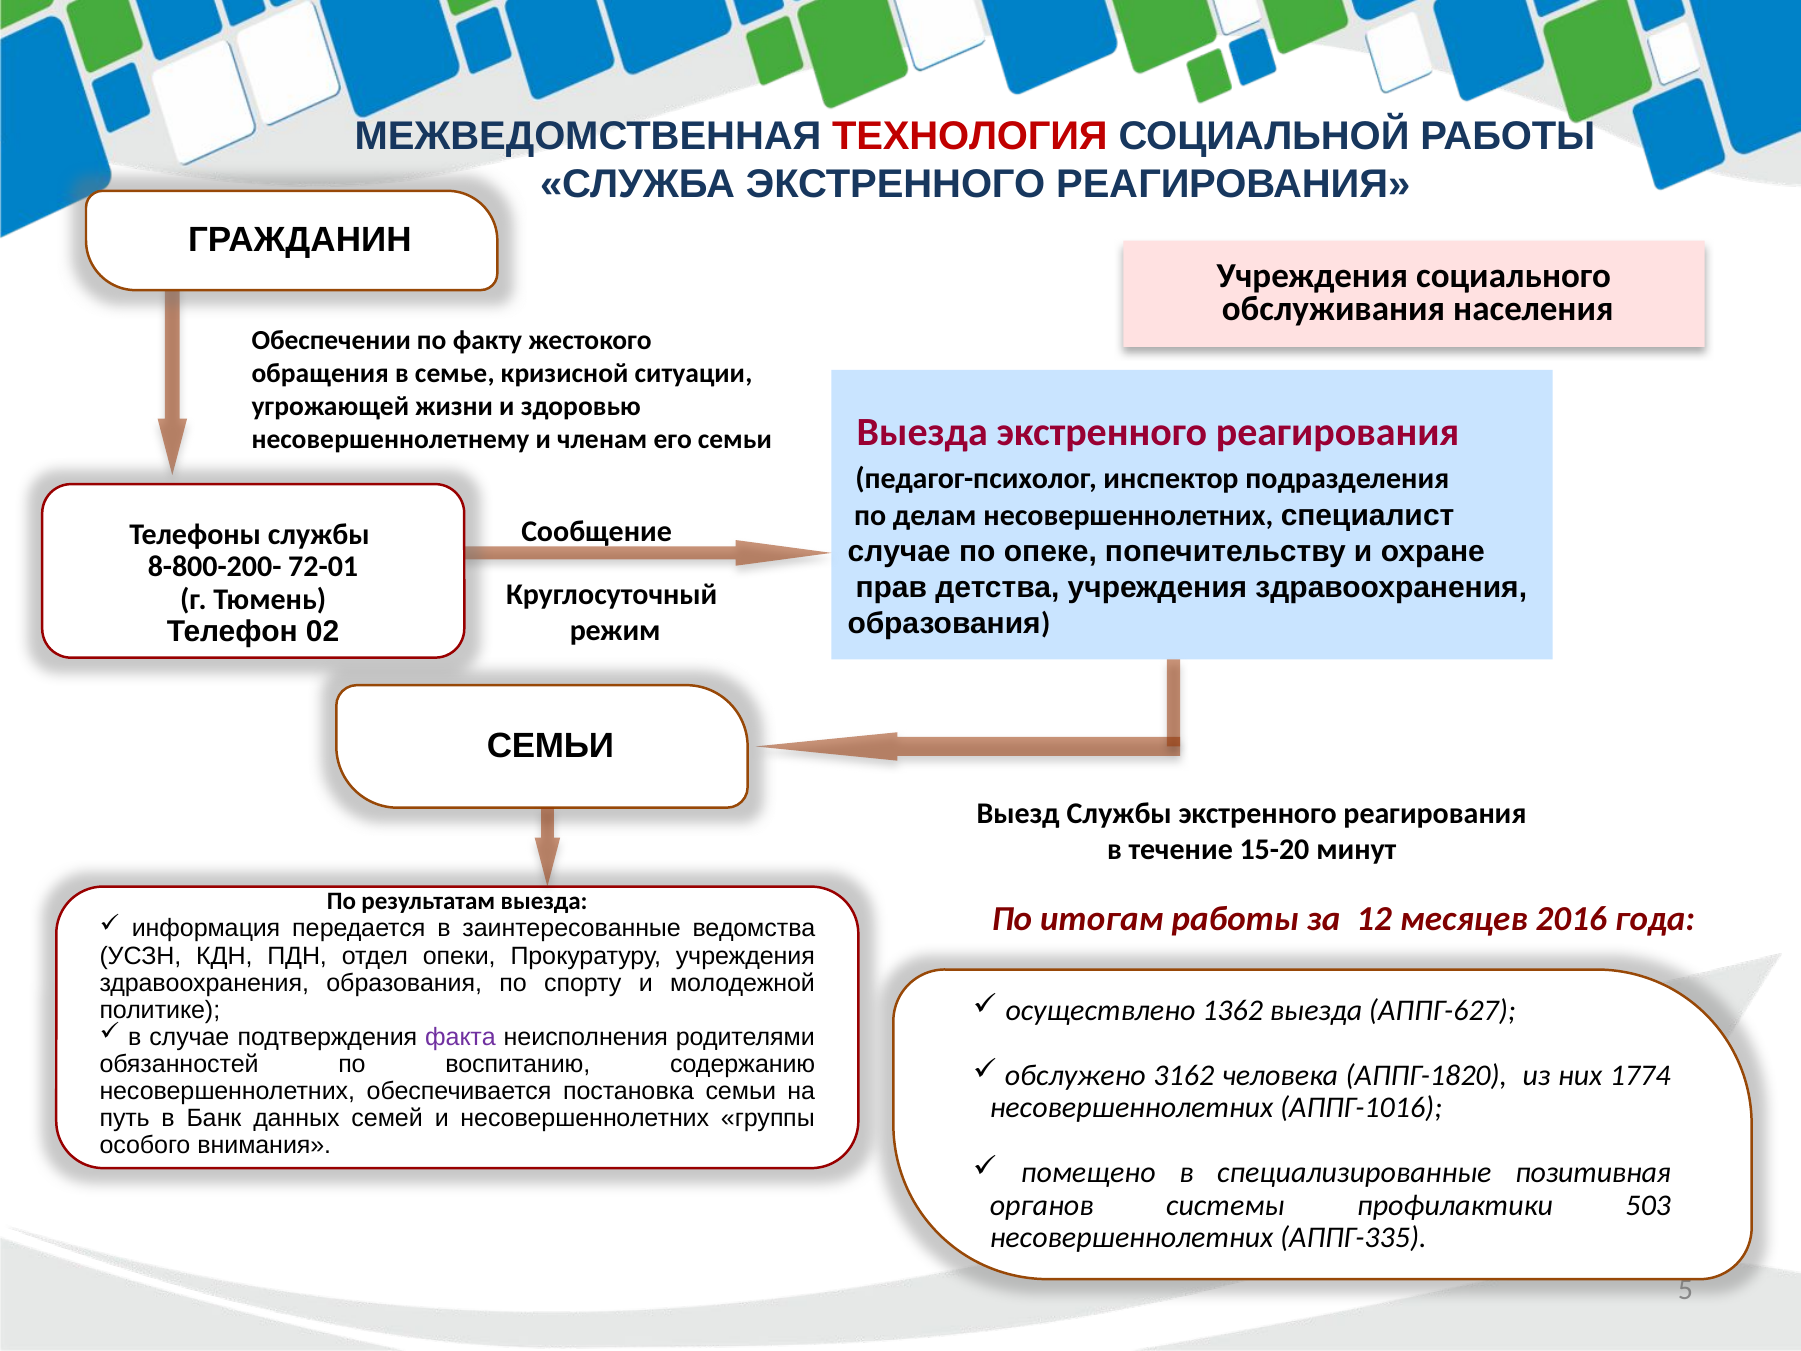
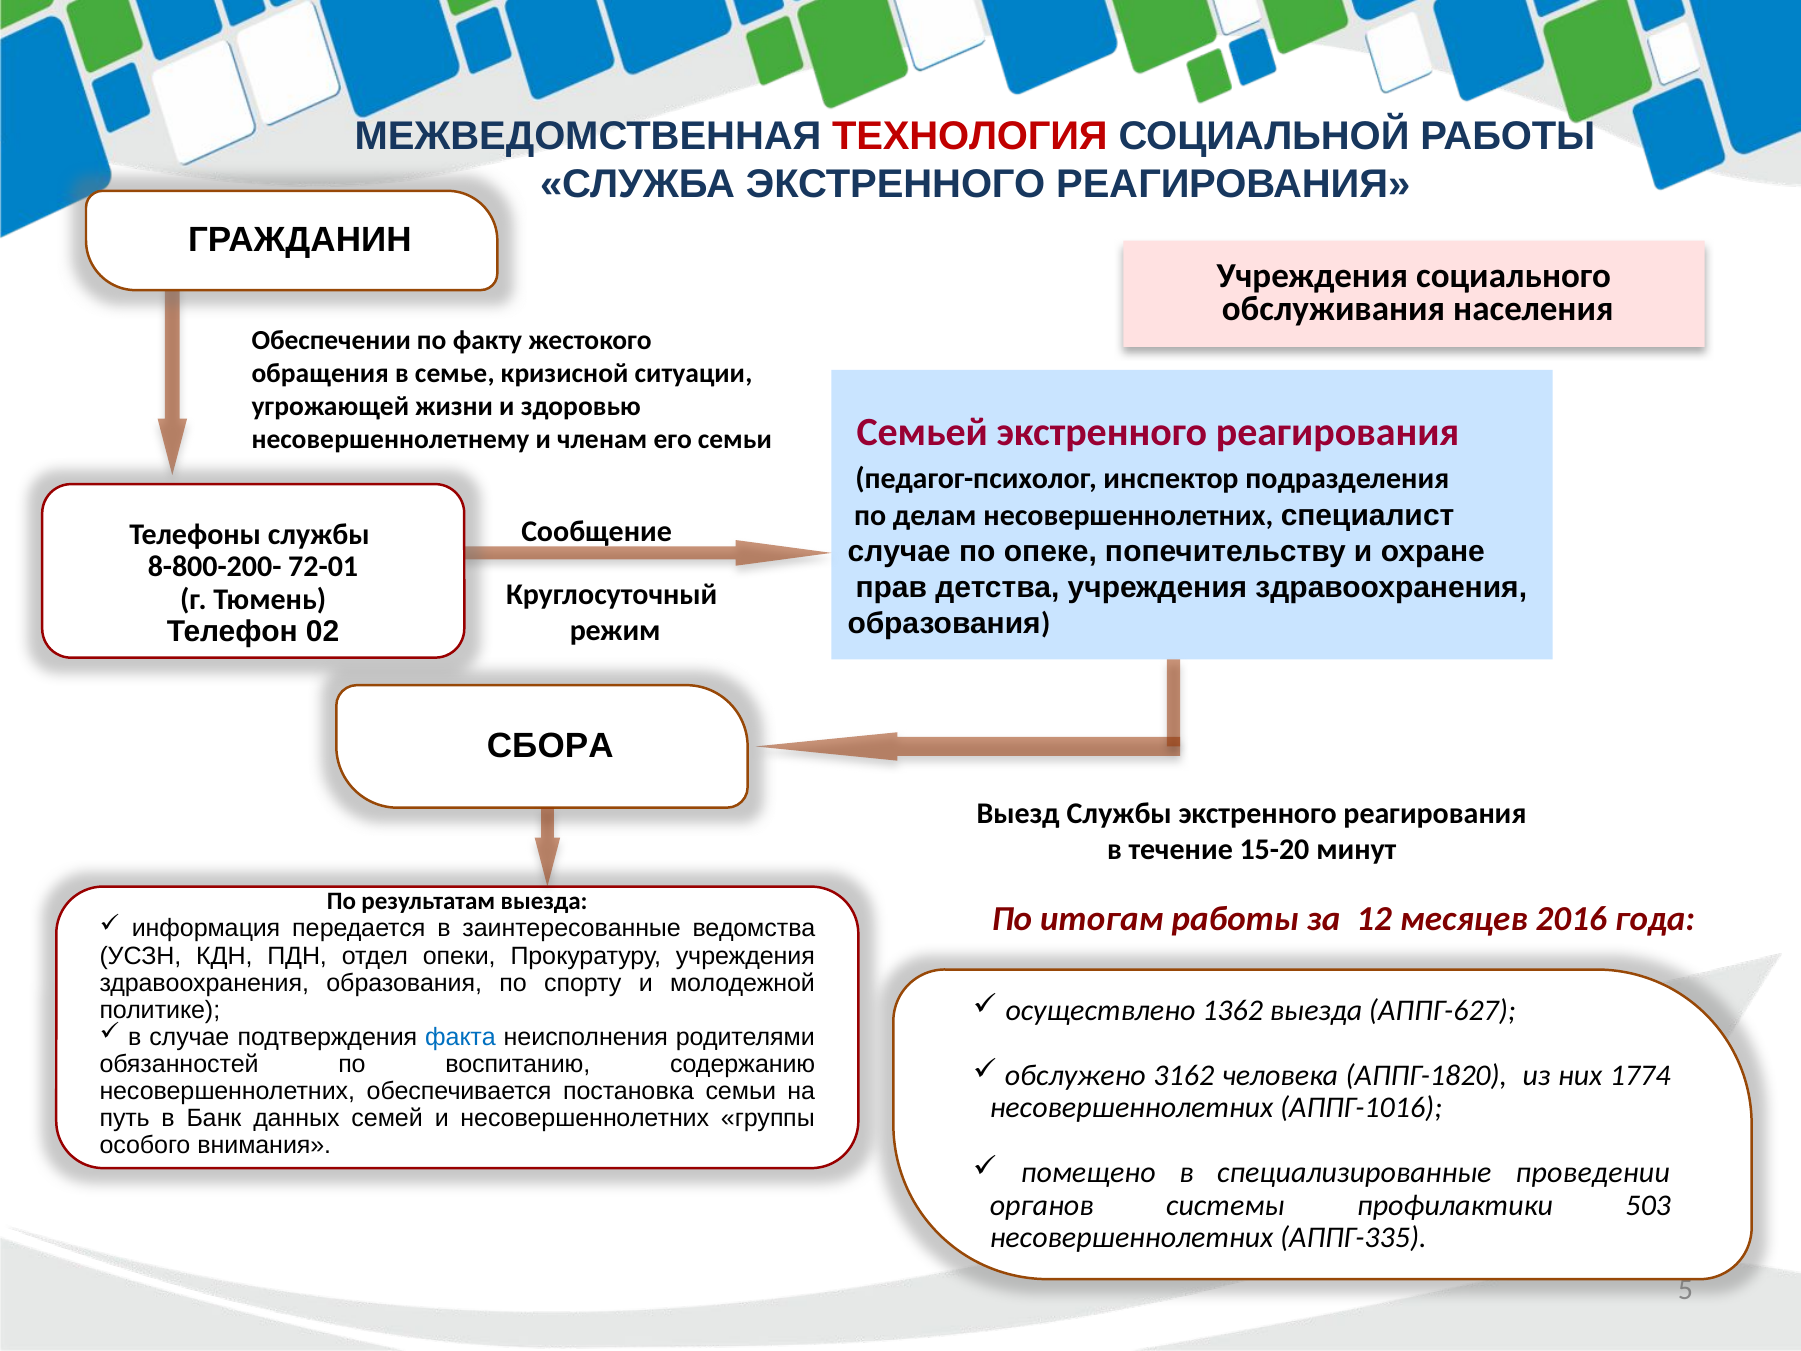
Выезда: Выезда -> Семьей (922, 432)
СЕМЬИ: СЕМЬИ -> СБОРА (550, 746)
факта colour: purple -> blue (460, 1037)
позитивная: позитивная -> проведении (1593, 1173)
